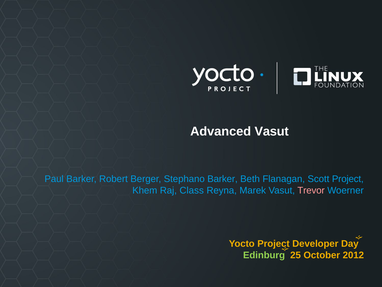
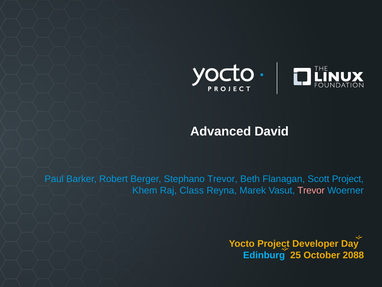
Advanced Vasut: Vasut -> David (272, 131)
Stephano Barker: Barker -> Trevor (222, 179)
Edinburg colour: light green -> light blue (264, 255)
2012: 2012 -> 2088 (353, 255)
